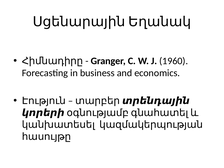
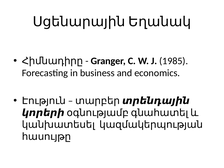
1960: 1960 -> 1985 (174, 61)
